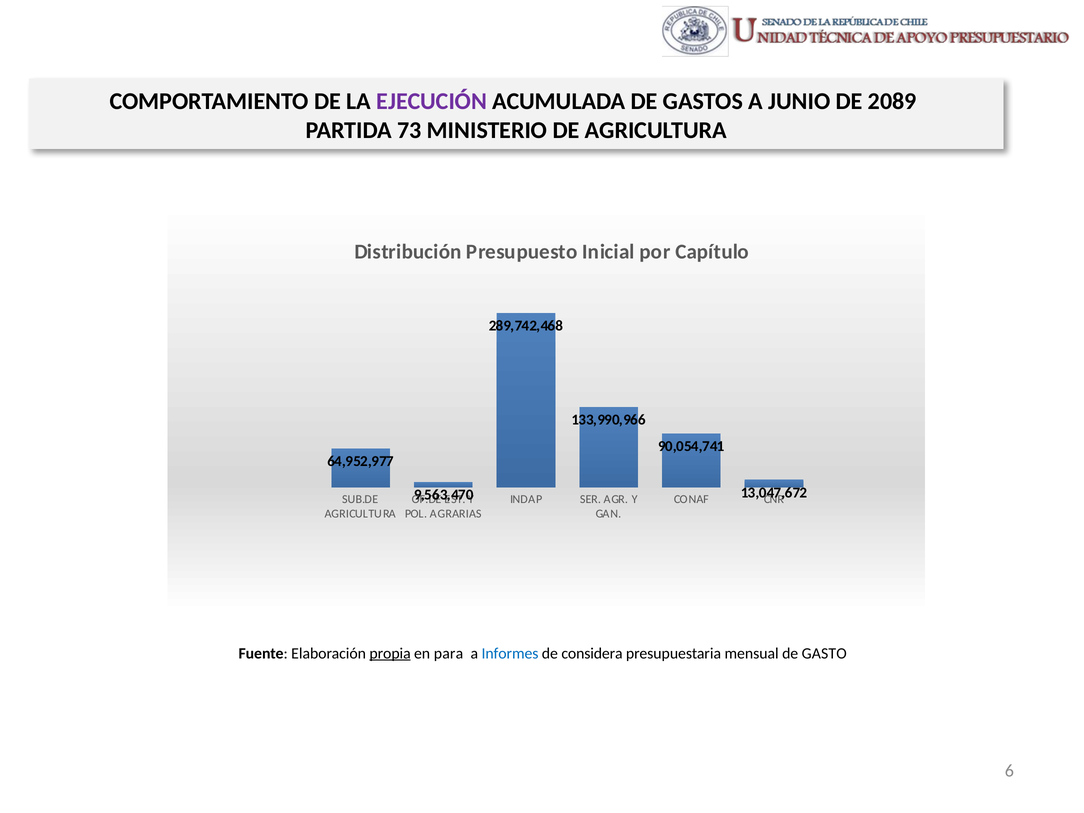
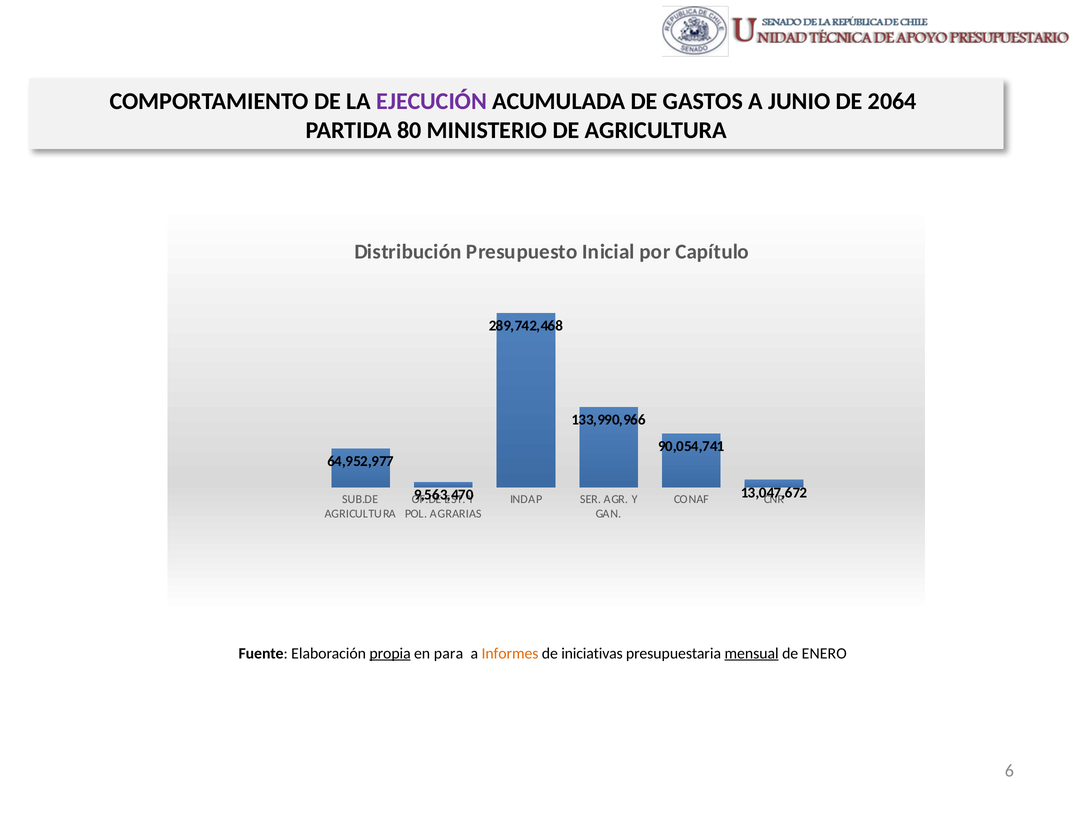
2089: 2089 -> 2064 (892, 101)
73: 73 -> 80 (409, 130)
Informes colour: blue -> orange (510, 653)
considera: considera -> iniciativas (592, 653)
mensual underline: none -> present (752, 653)
GASTO: GASTO -> ENERO (824, 653)
